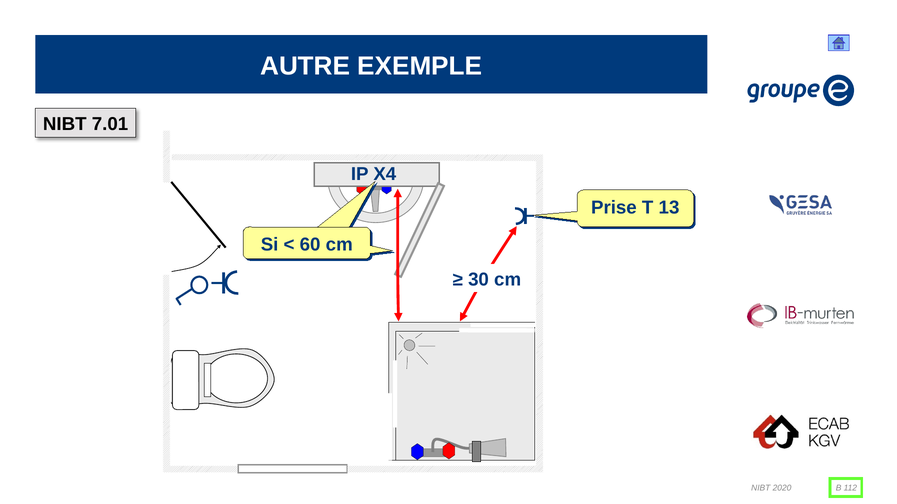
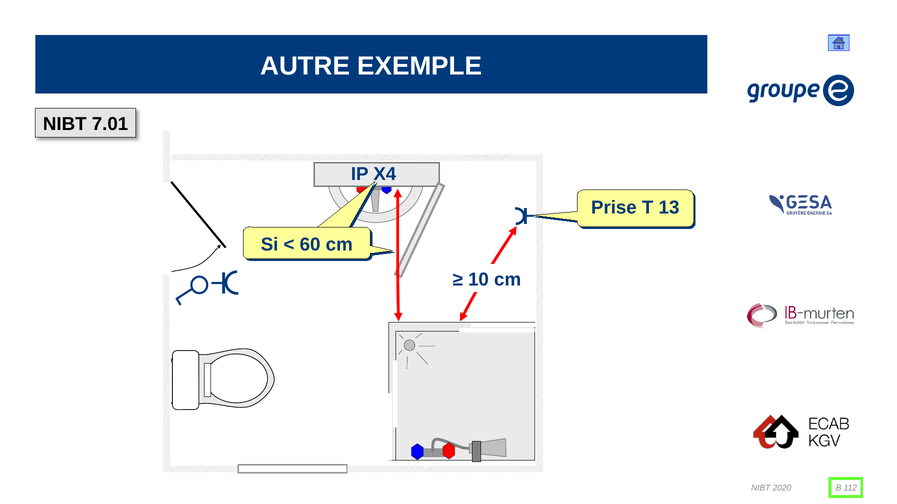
30: 30 -> 10 (479, 280)
